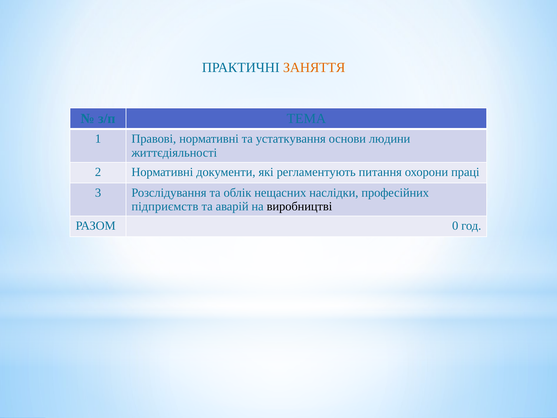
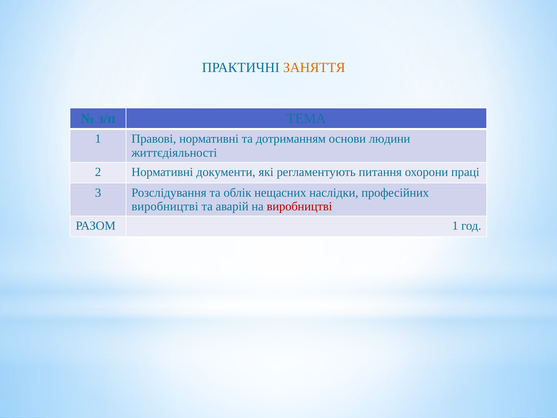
устаткування: устаткування -> дотриманням (291, 139)
підприємств: підприємств -> виробництві (165, 206)
виробництві colour: black -> red (299, 206)
РАЗОМ 0: 0 -> 1 (455, 226)
